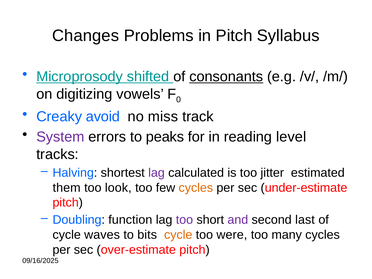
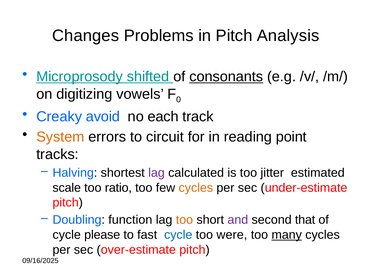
Syllabus: Syllabus -> Analysis (288, 36)
miss: miss -> each (163, 117)
System colour: purple -> orange (60, 137)
peaks: peaks -> circuit (165, 137)
level: level -> point (291, 137)
them: them -> scale (67, 188)
look: look -> ratio (118, 188)
too colour: purple -> orange (184, 220)
last: last -> that (305, 220)
waves: waves -> please (102, 235)
bits: bits -> fast (147, 235)
cycle colour: orange -> blue (178, 235)
many underline: none -> present (287, 235)
